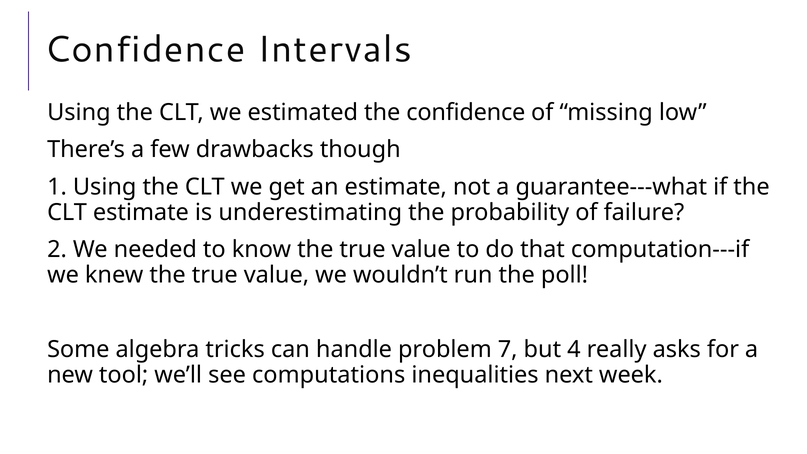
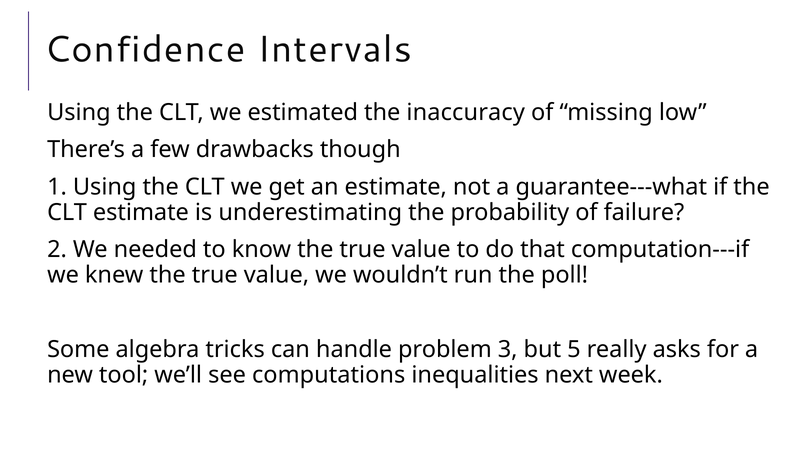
the confidence: confidence -> inaccuracy (466, 112)
7: 7 -> 3 (508, 349)
4: 4 -> 5 (574, 349)
